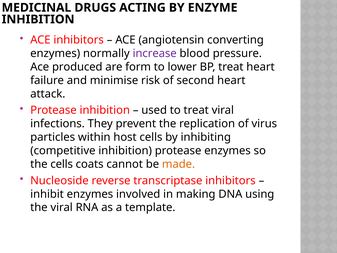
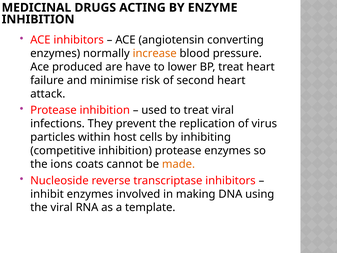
increase colour: purple -> orange (155, 53)
form: form -> have (138, 67)
the cells: cells -> ions (62, 164)
